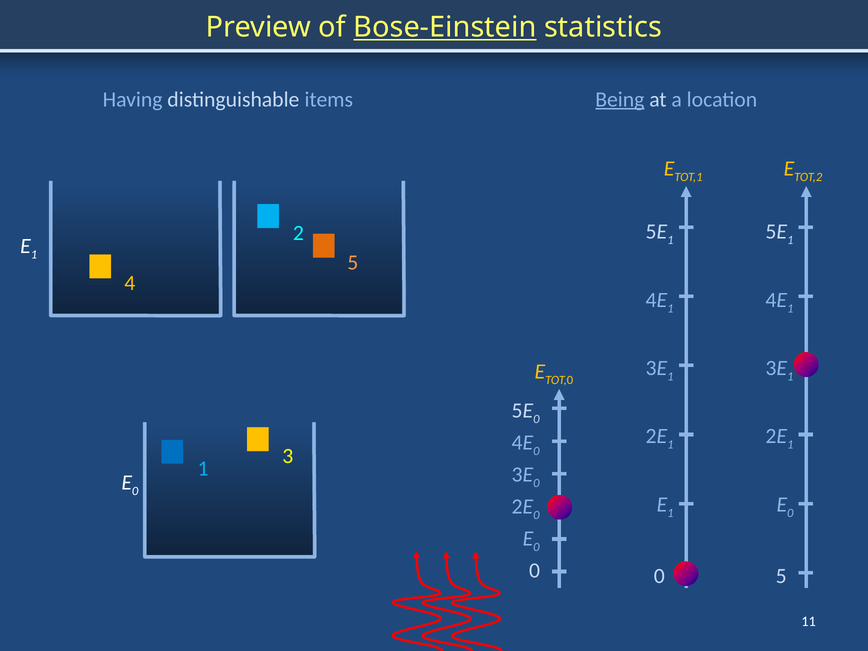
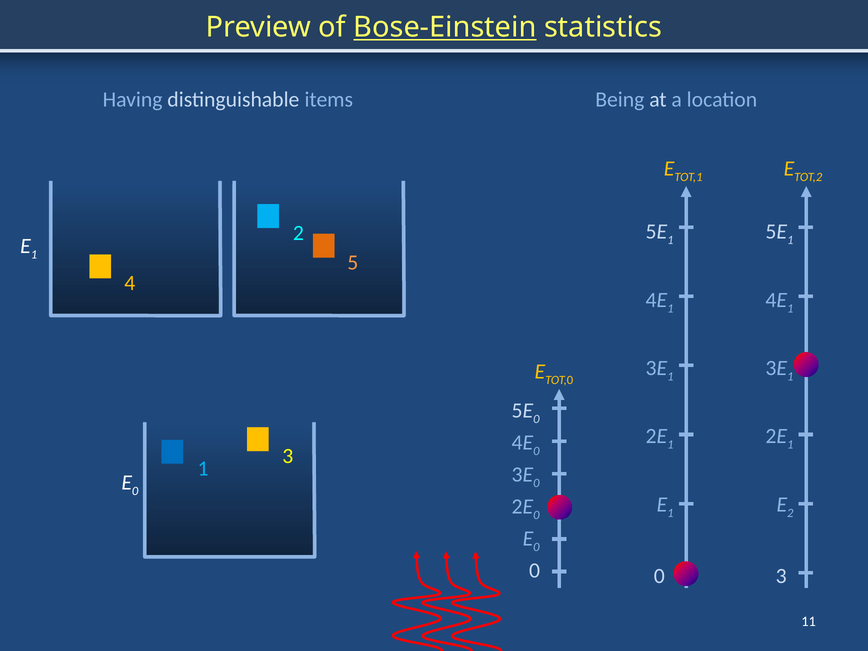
Being underline: present -> none (620, 99)
0: 0 -> 2 (790, 513)
5: 5 -> 3 (781, 576)
